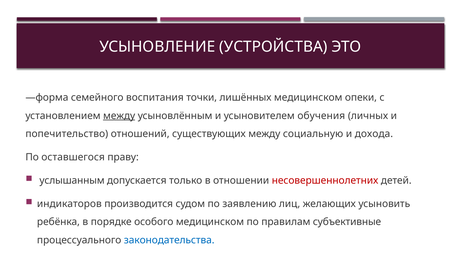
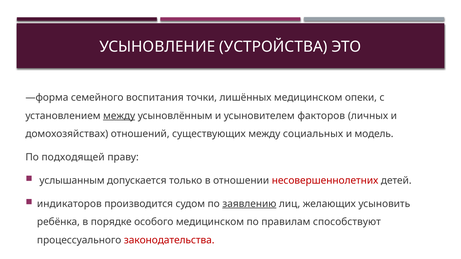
обучения: обучения -> факторов (321, 116)
попечительство: попечительство -> домохозяйствах (67, 134)
социальную: социальную -> социальных (313, 134)
дохода: дохода -> модель (374, 134)
оставшегося: оставшегося -> подходящей (73, 157)
заявлению underline: none -> present (249, 204)
субъективные: субъективные -> способствуют (347, 222)
законодательства colour: blue -> red (169, 240)
